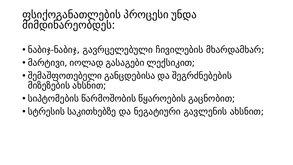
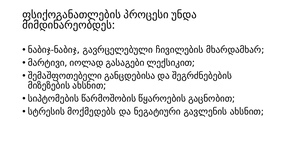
საკითხებზე: საკითხებზე -> მოქმედებს (92, 112)
